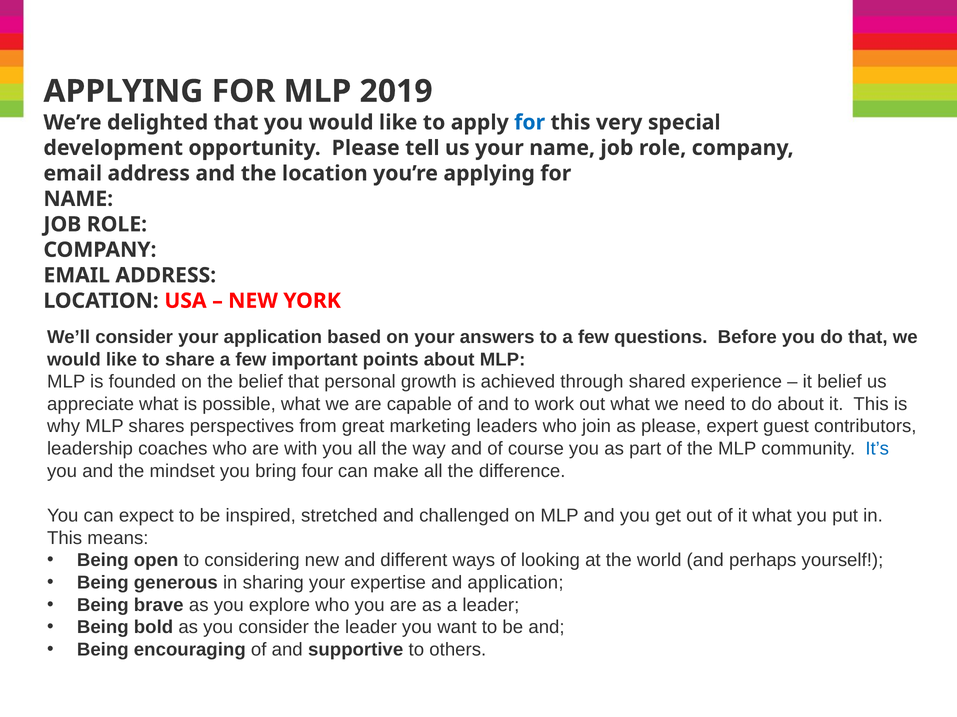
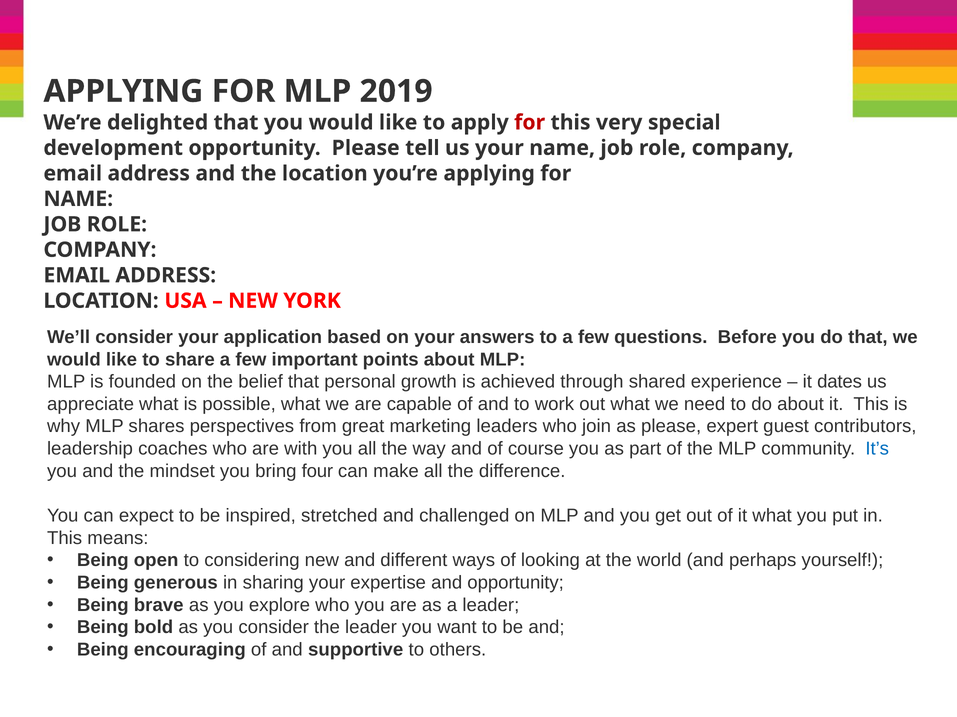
for colour: blue -> red (530, 123)
it belief: belief -> dates (840, 382)
and application: application -> opportunity (516, 583)
